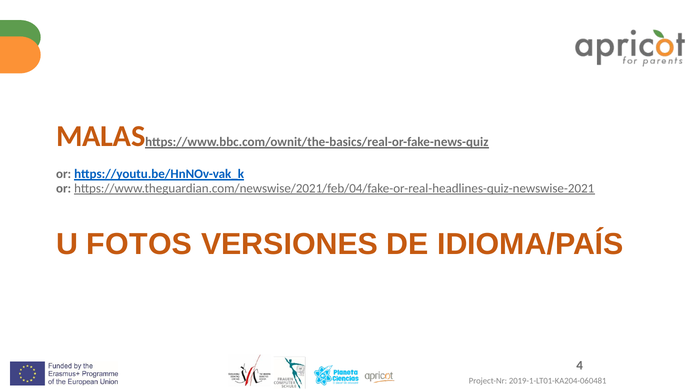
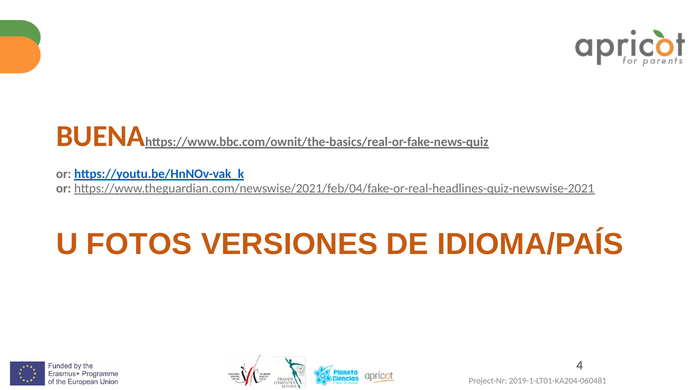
MALAS: MALAS -> BUENA (101, 136)
